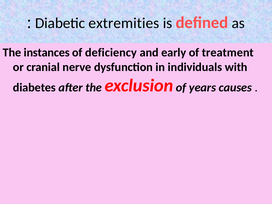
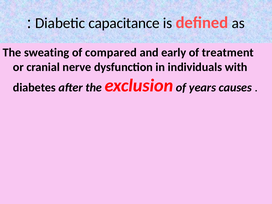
extremities: extremities -> capacitance (124, 23)
instances: instances -> sweating (47, 53)
deficiency: deficiency -> compared (111, 53)
